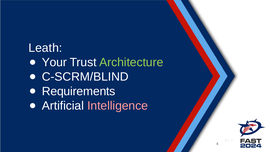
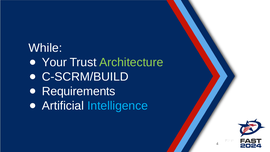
Leath: Leath -> While (45, 48)
C-SCRM/BLIND: C-SCRM/BLIND -> C-SCRM/BUILD (85, 77)
Intelligence colour: pink -> light blue (118, 106)
